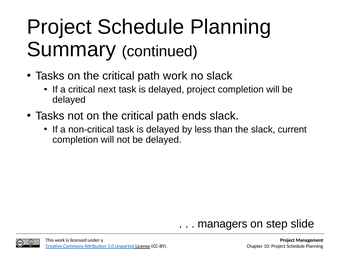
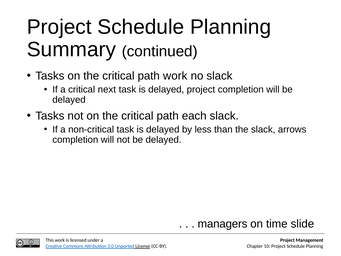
ends: ends -> each (194, 116)
current: current -> arrows (292, 129)
step: step -> time (277, 224)
